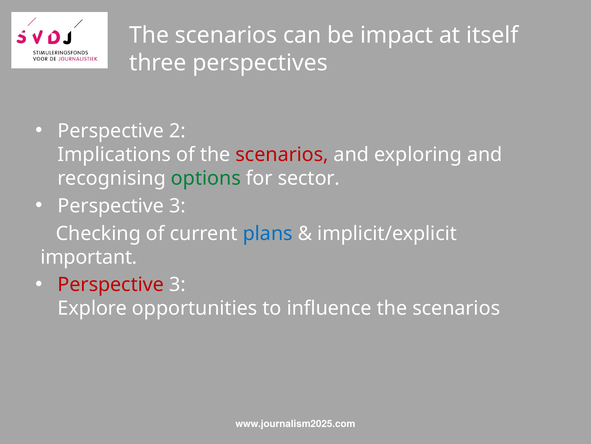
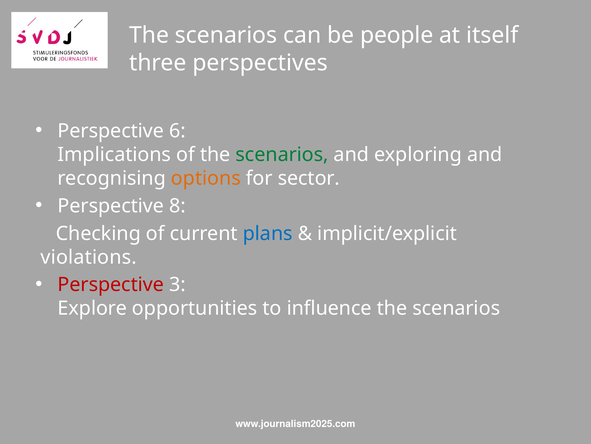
impact: impact -> people (397, 35)
2: 2 -> 6 (177, 131)
scenarios colour: red -> green (282, 154)
options colour: green -> orange (206, 178)
3: 3 -> 8 (177, 206)
important: important -> violations (89, 257)
